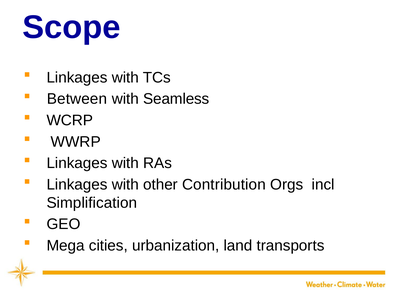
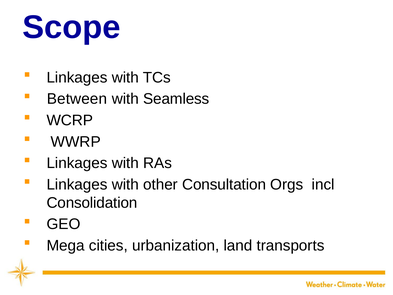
Contribution: Contribution -> Consultation (224, 184)
Simplification: Simplification -> Consolidation (92, 203)
